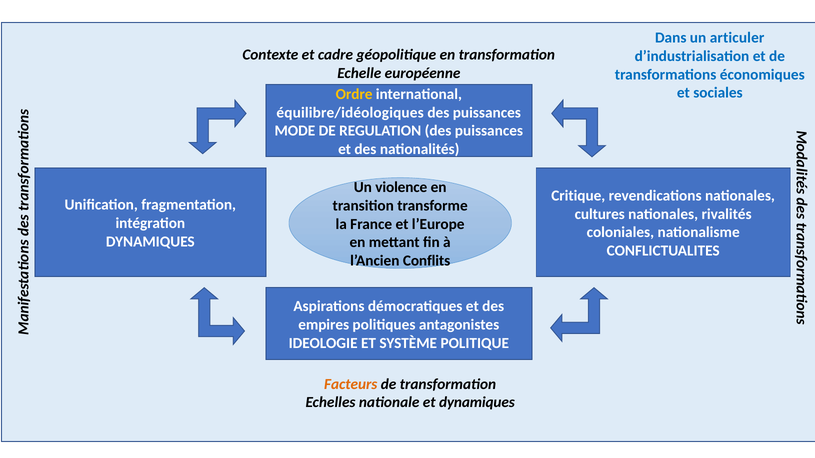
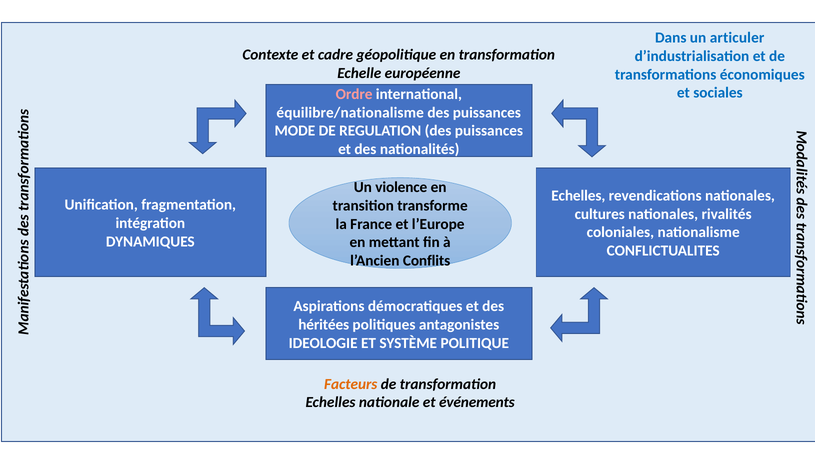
Ordre colour: yellow -> pink (354, 94)
équilibre/idéologiques: équilibre/idéologiques -> équilibre/nationalisme (350, 113)
Critique: Critique -> Echelles (578, 196)
empires: empires -> héritées (324, 325)
et dynamiques: dynamiques -> événements (477, 403)
